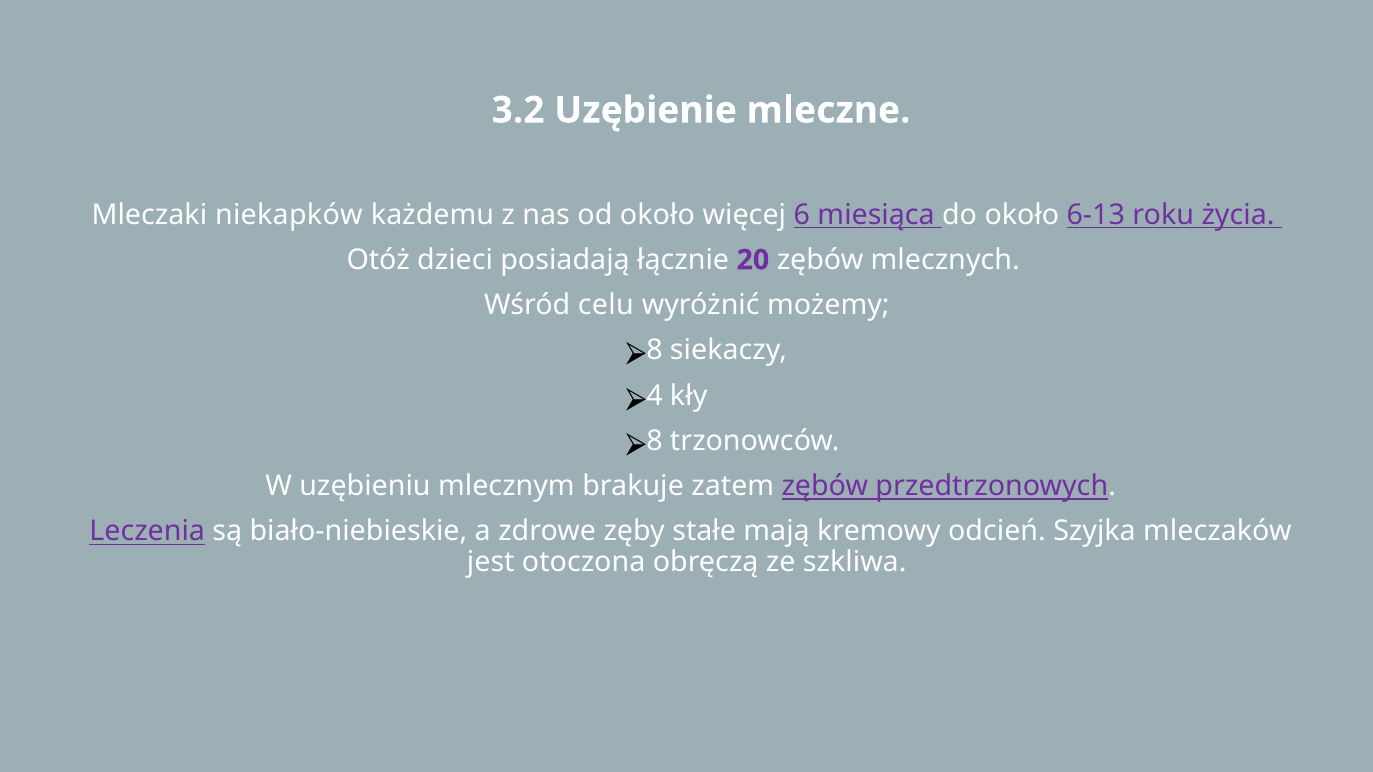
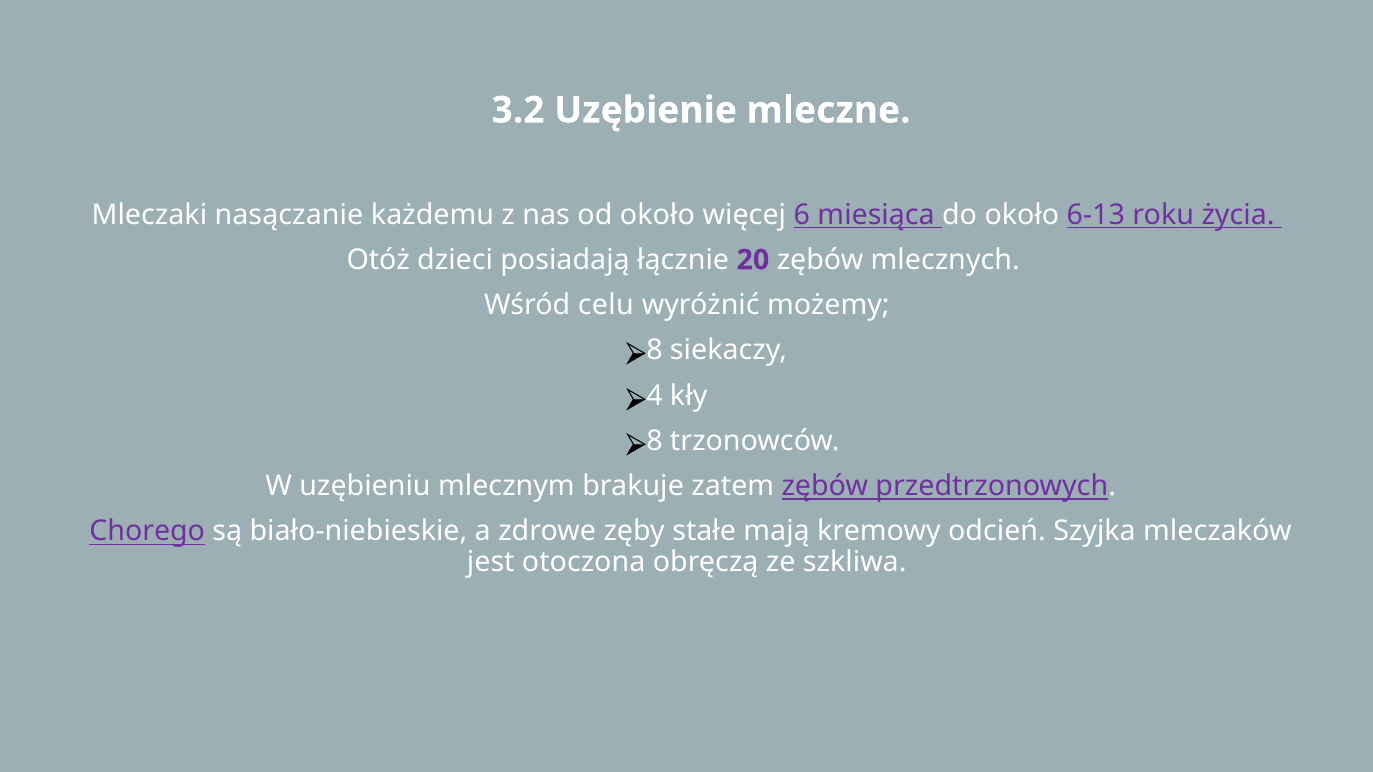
niekapków: niekapków -> nasączanie (289, 215)
Leczenia: Leczenia -> Chorego (147, 531)
